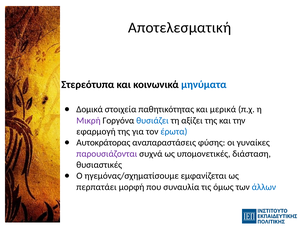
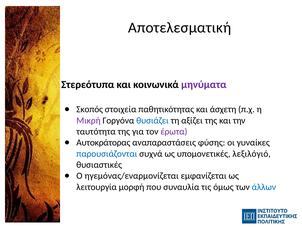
μηνύματα colour: blue -> purple (204, 84)
Δομικά: Δομικά -> Σκοπός (90, 109)
μερικά: μερικά -> άσχετη (223, 109)
εφαρμογή: εφαρμογή -> ταυτότητα (96, 131)
έρωτα colour: blue -> purple (174, 131)
παρουσιάζονται colour: purple -> blue (107, 153)
διάσταση: διάσταση -> λεξιλόγιό (252, 153)
ηγεμόνας/σχηματίσουμε: ηγεμόνας/σχηματίσουμε -> ηγεμόνας/εναρμονίζεται (132, 176)
περπατάει: περπατάει -> λειτουργία (97, 187)
